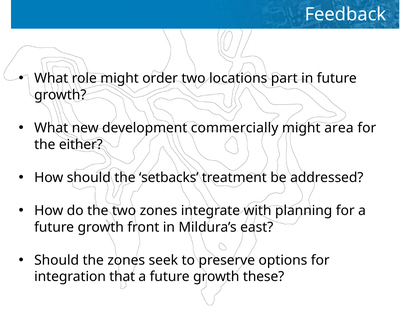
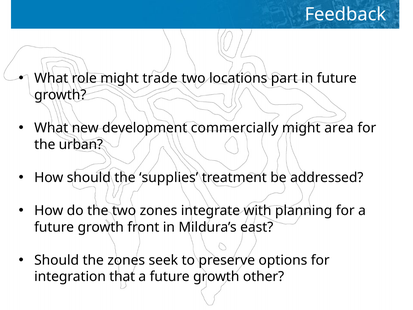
order: order -> trade (160, 78)
either: either -> urban (81, 144)
setbacks: setbacks -> supplies (169, 177)
these: these -> other (264, 277)
